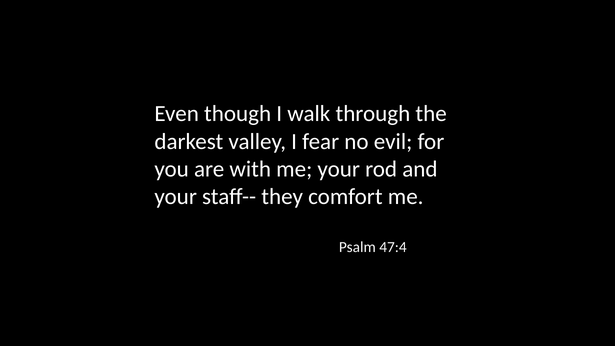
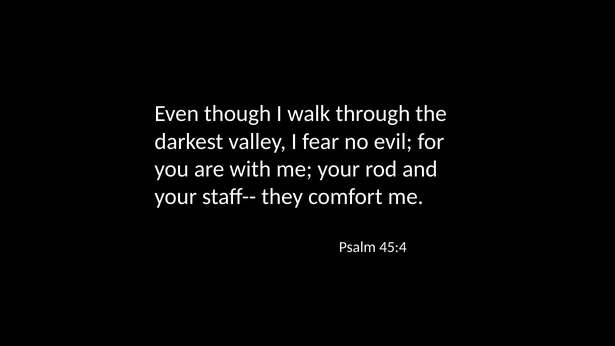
47:4: 47:4 -> 45:4 (393, 247)
